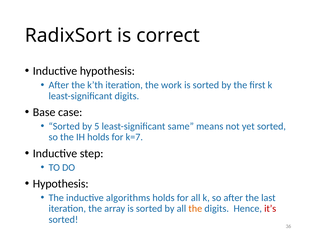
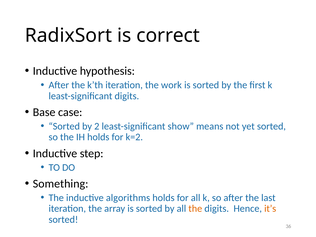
5: 5 -> 2 (97, 126)
same: same -> show (181, 126)
k=7: k=7 -> k=2 (134, 137)
Hypothesis: Hypothesis -> Something (61, 184)
it’s colour: red -> orange (270, 209)
